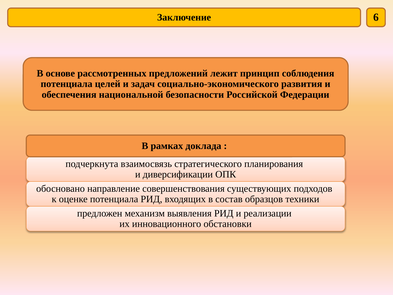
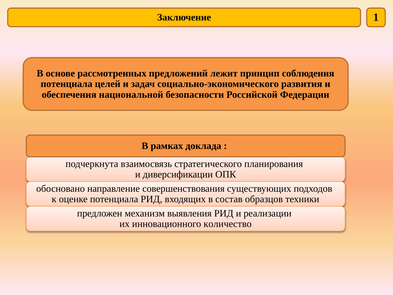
6: 6 -> 1 (376, 17)
обстановки: обстановки -> количество (228, 224)
